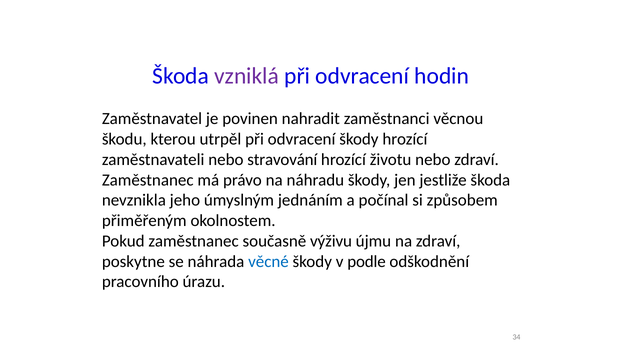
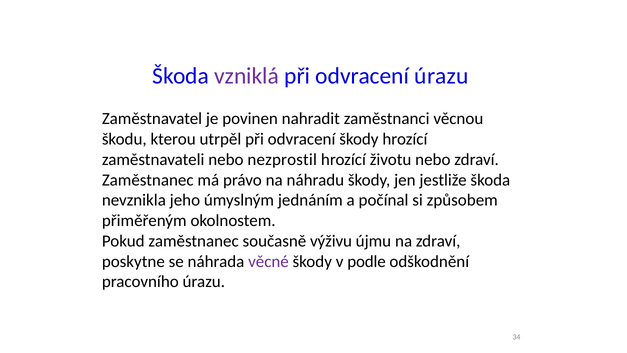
odvracení hodin: hodin -> úrazu (442, 76)
stravování: stravování -> nezprostil (282, 159)
věcné colour: blue -> purple (268, 261)
